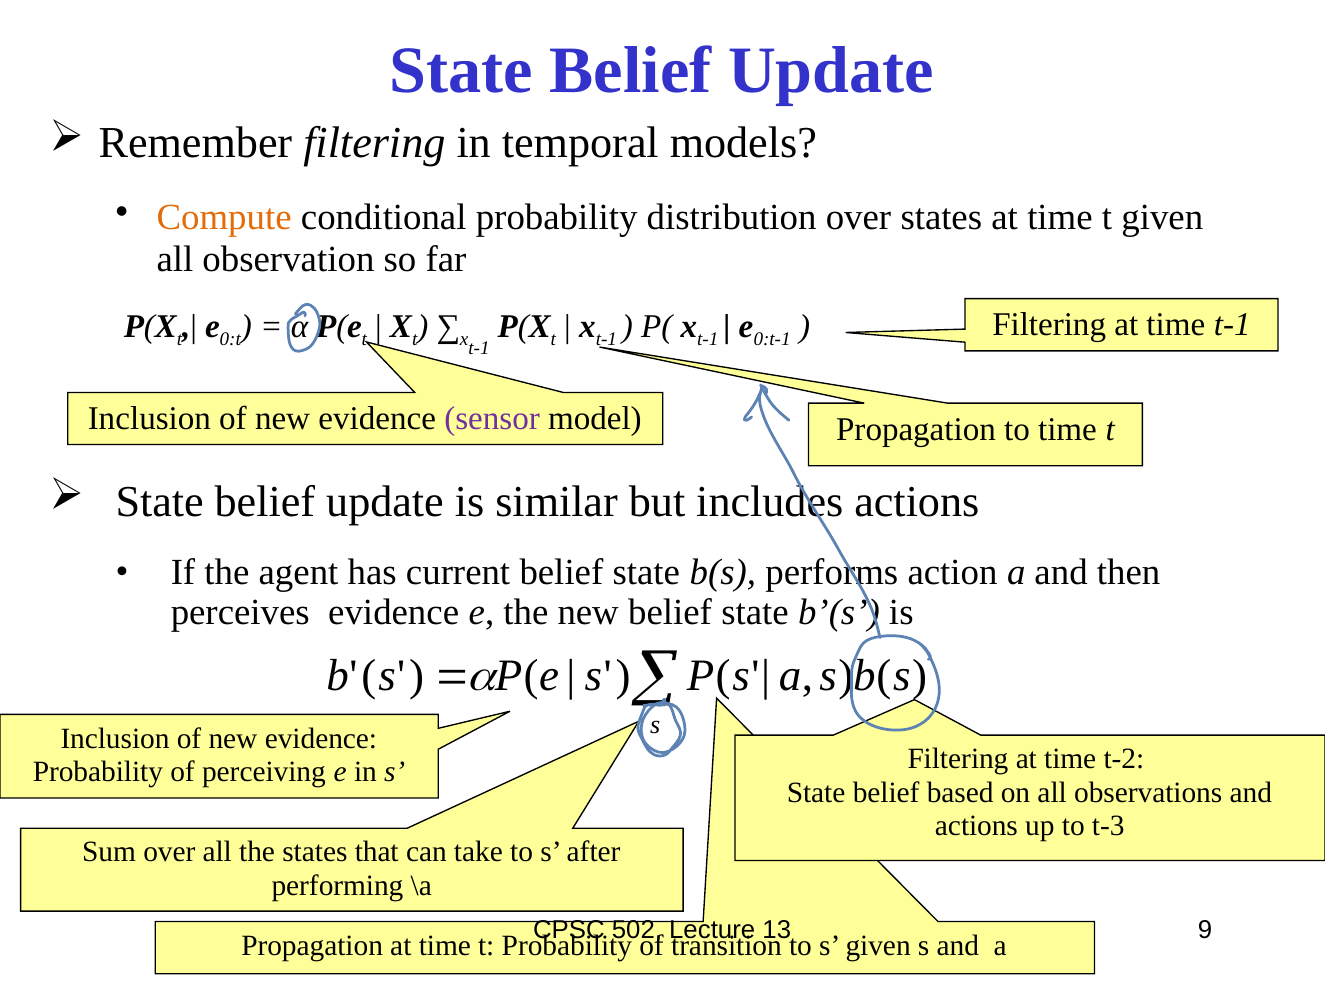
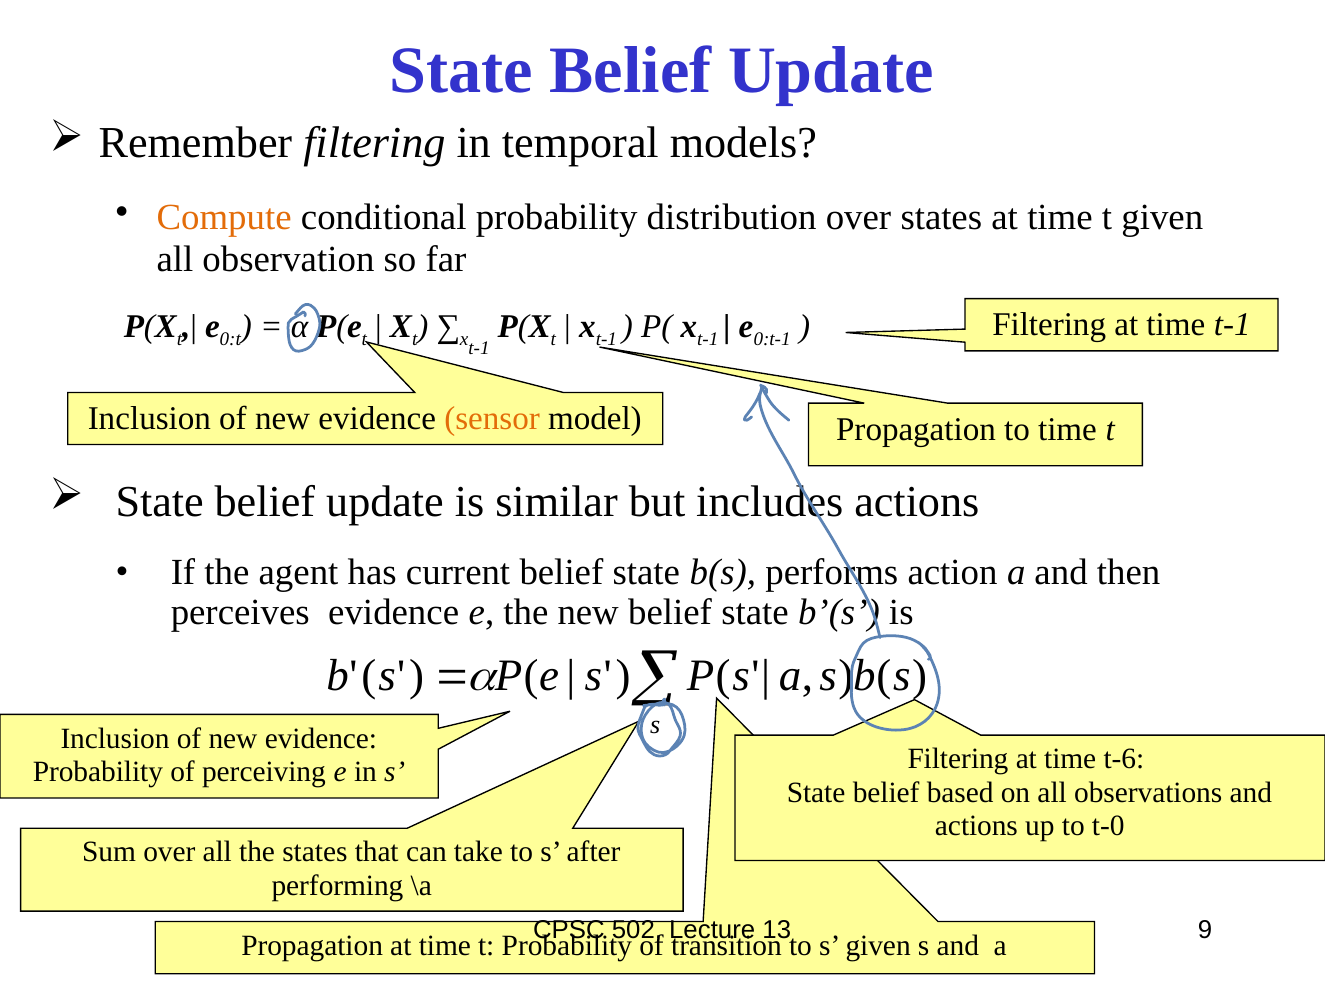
sensor colour: purple -> orange (492, 418)
t-2: t-2 -> t-6 (1124, 759)
t-3: t-3 -> t-0 (1108, 826)
